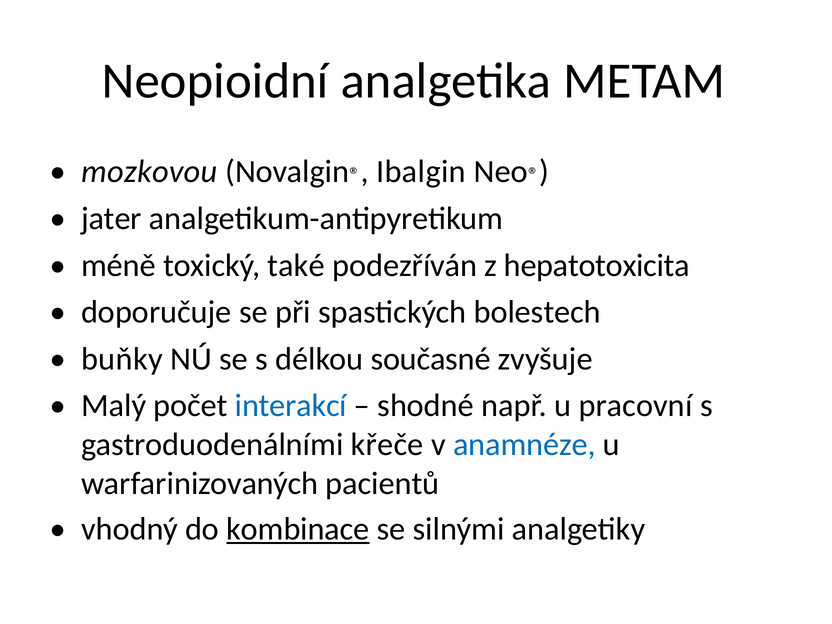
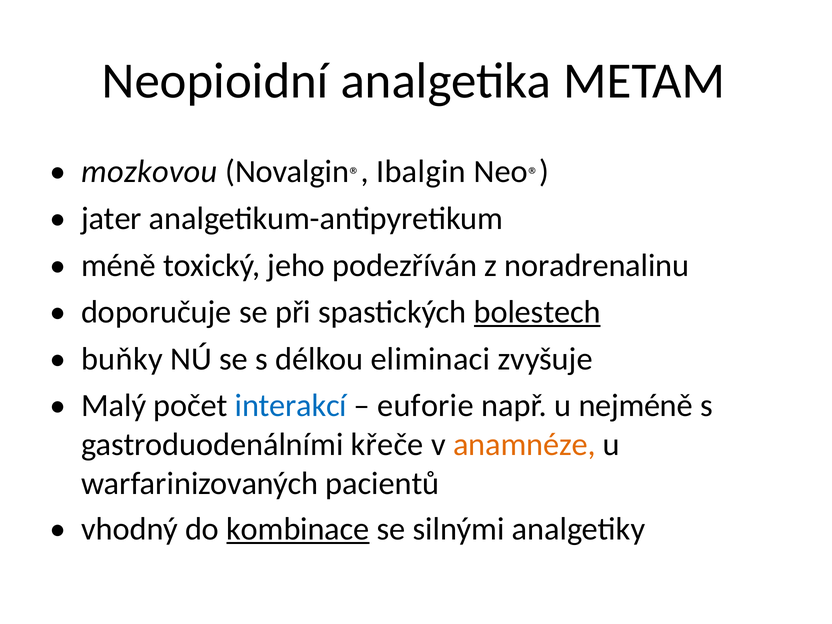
také: také -> jeho (296, 265)
hepatotoxicita: hepatotoxicita -> noradrenalinu (597, 265)
bolestech underline: none -> present (537, 312)
současné: současné -> eliminaci (430, 359)
shodné: shodné -> euforie (426, 406)
pracovní: pracovní -> nejméně (636, 406)
anamnéze colour: blue -> orange (524, 445)
